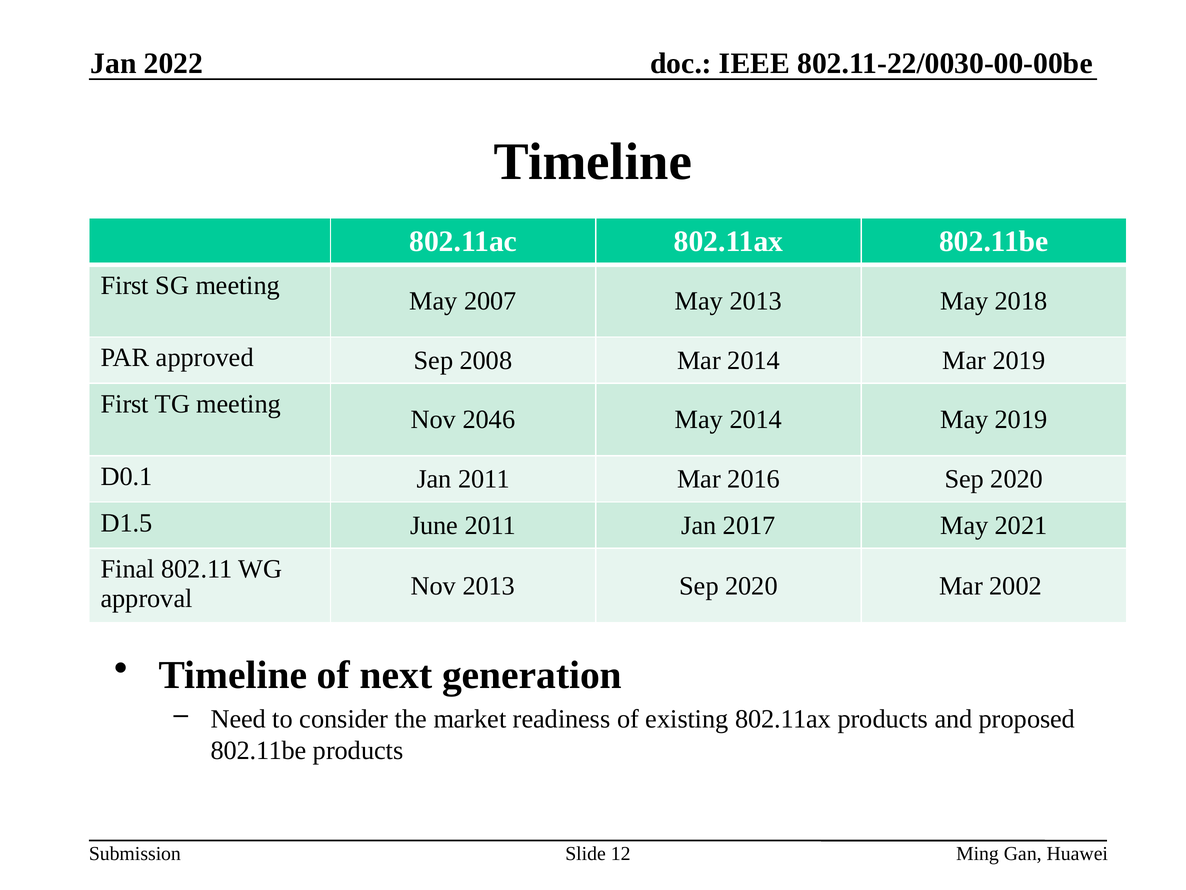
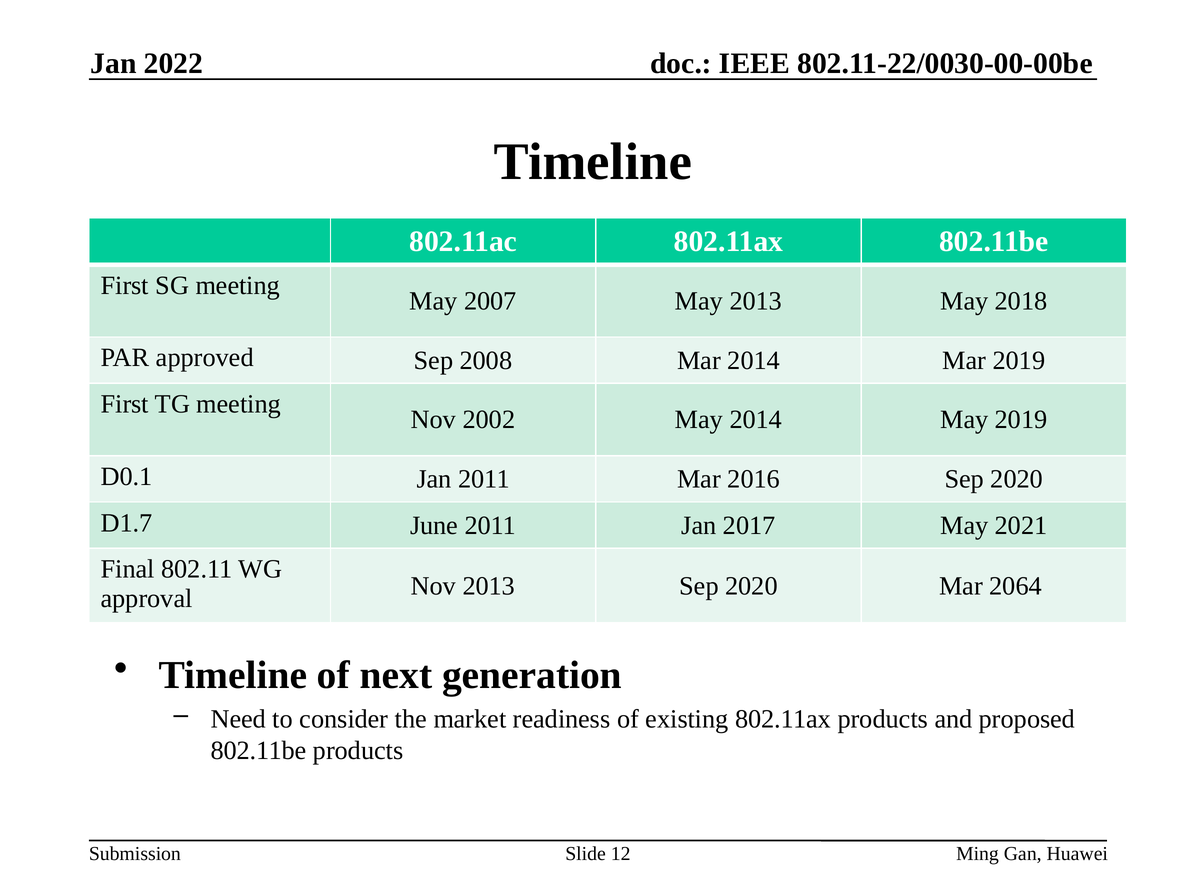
2046: 2046 -> 2002 (489, 419)
D1.5: D1.5 -> D1.7 (127, 523)
2002: 2002 -> 2064 (1016, 585)
